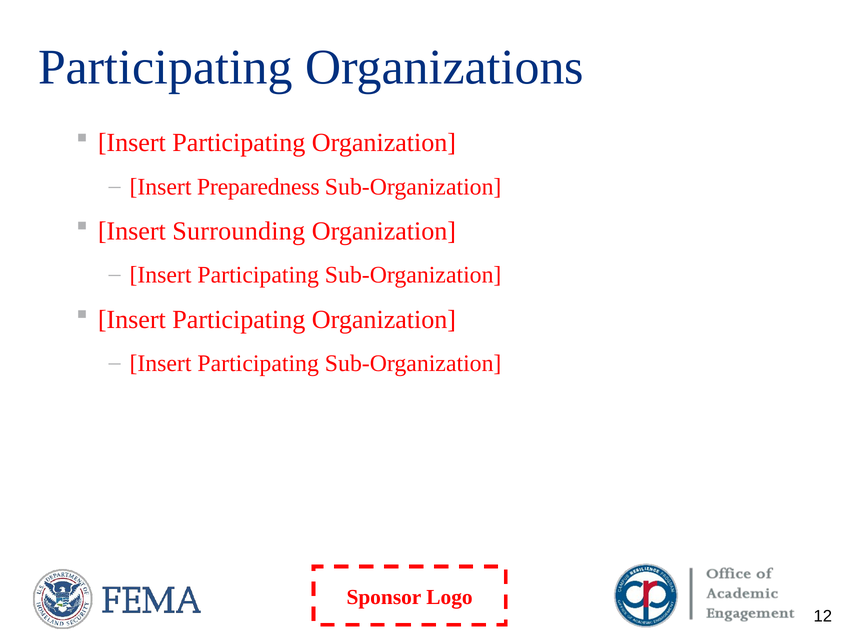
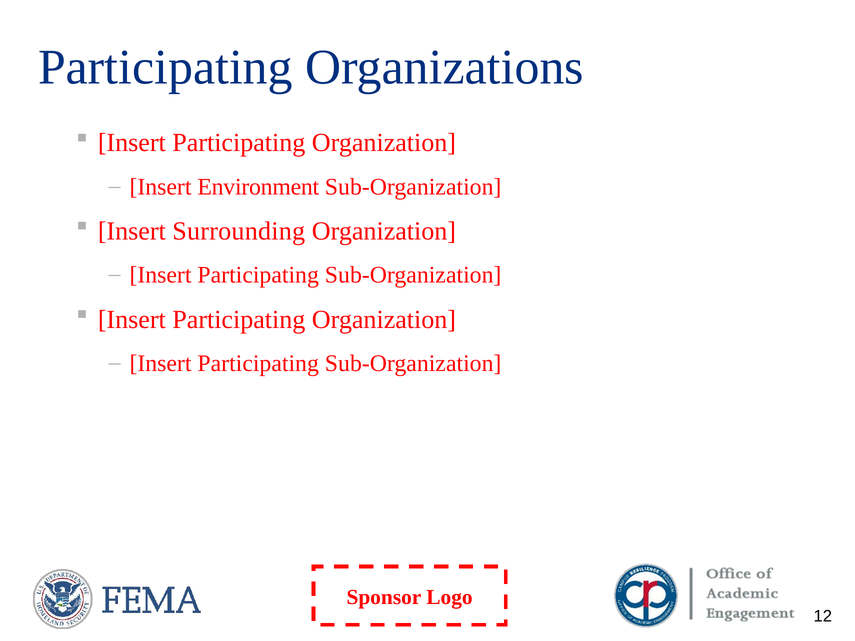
Preparedness: Preparedness -> Environment (258, 187)
